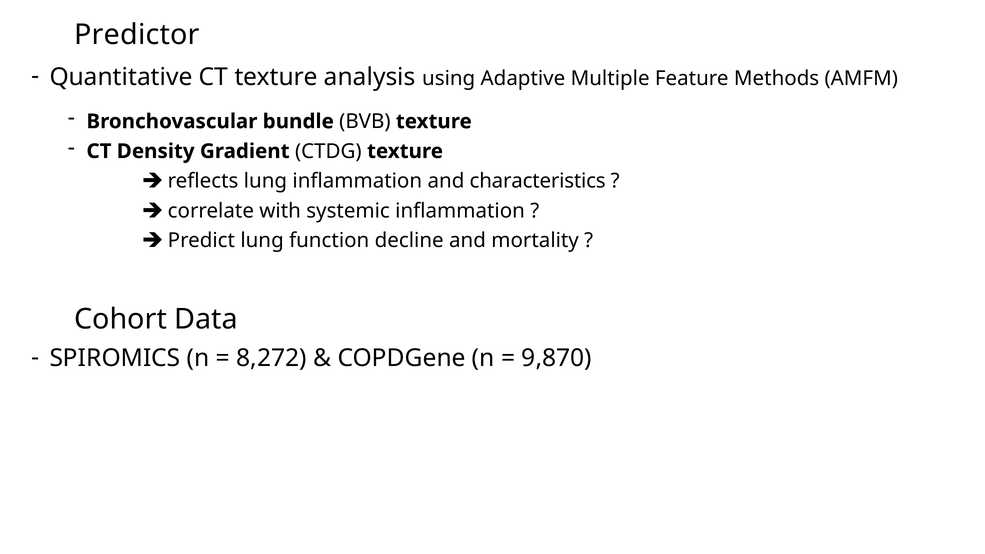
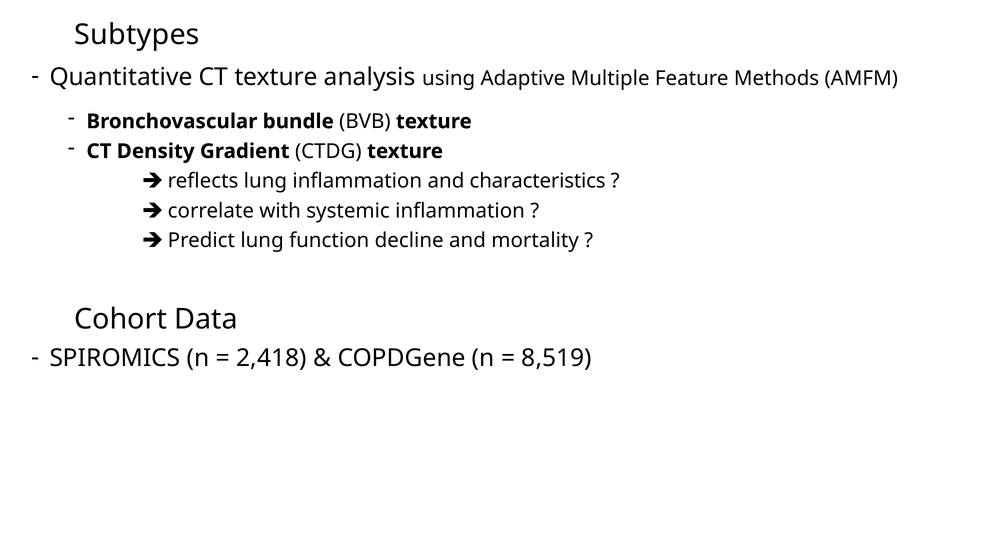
Predictor: Predictor -> Subtypes (137, 35)
8,272: 8,272 -> 2,418 (272, 358)
9,870: 9,870 -> 8,519 (557, 358)
